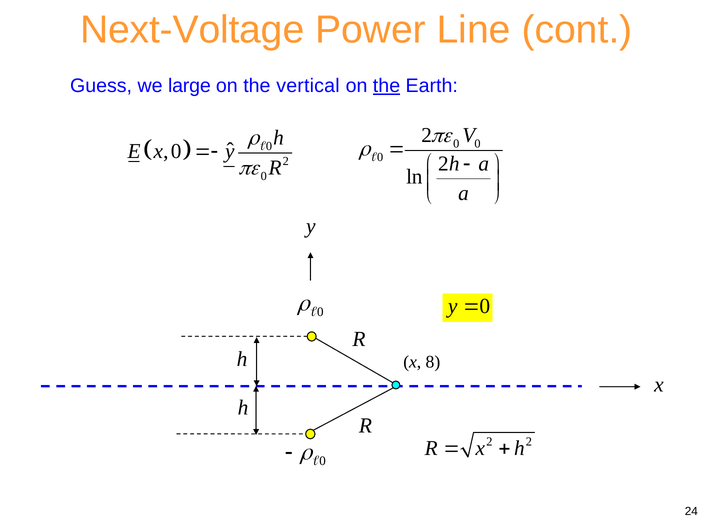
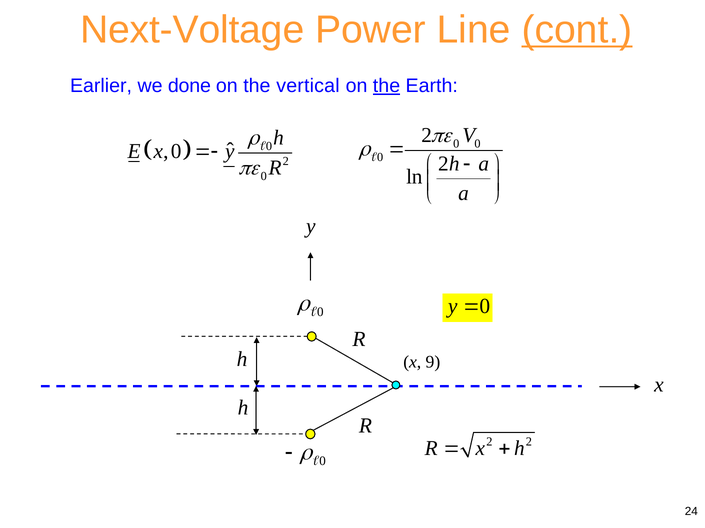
cont underline: none -> present (577, 30)
Guess: Guess -> Earlier (101, 86)
large: large -> done (189, 86)
8: 8 -> 9 (433, 362)
